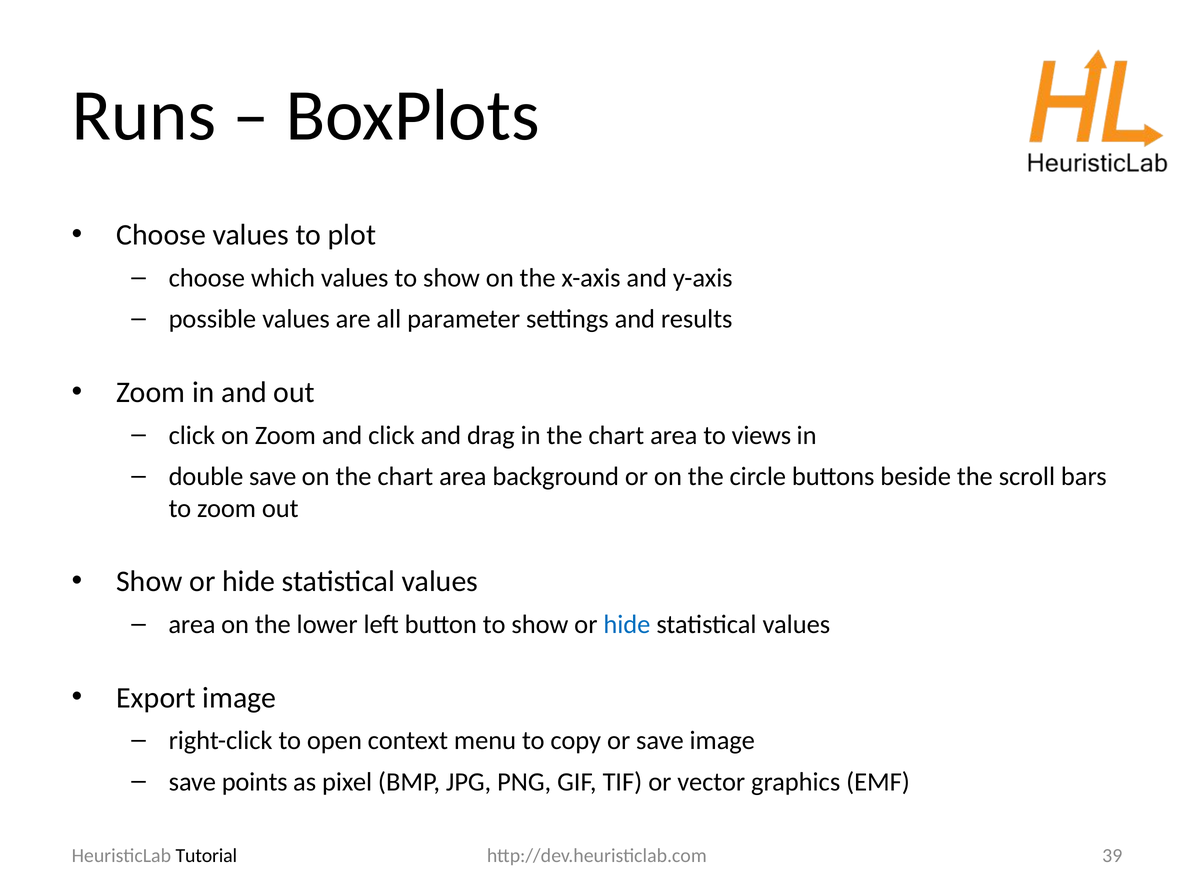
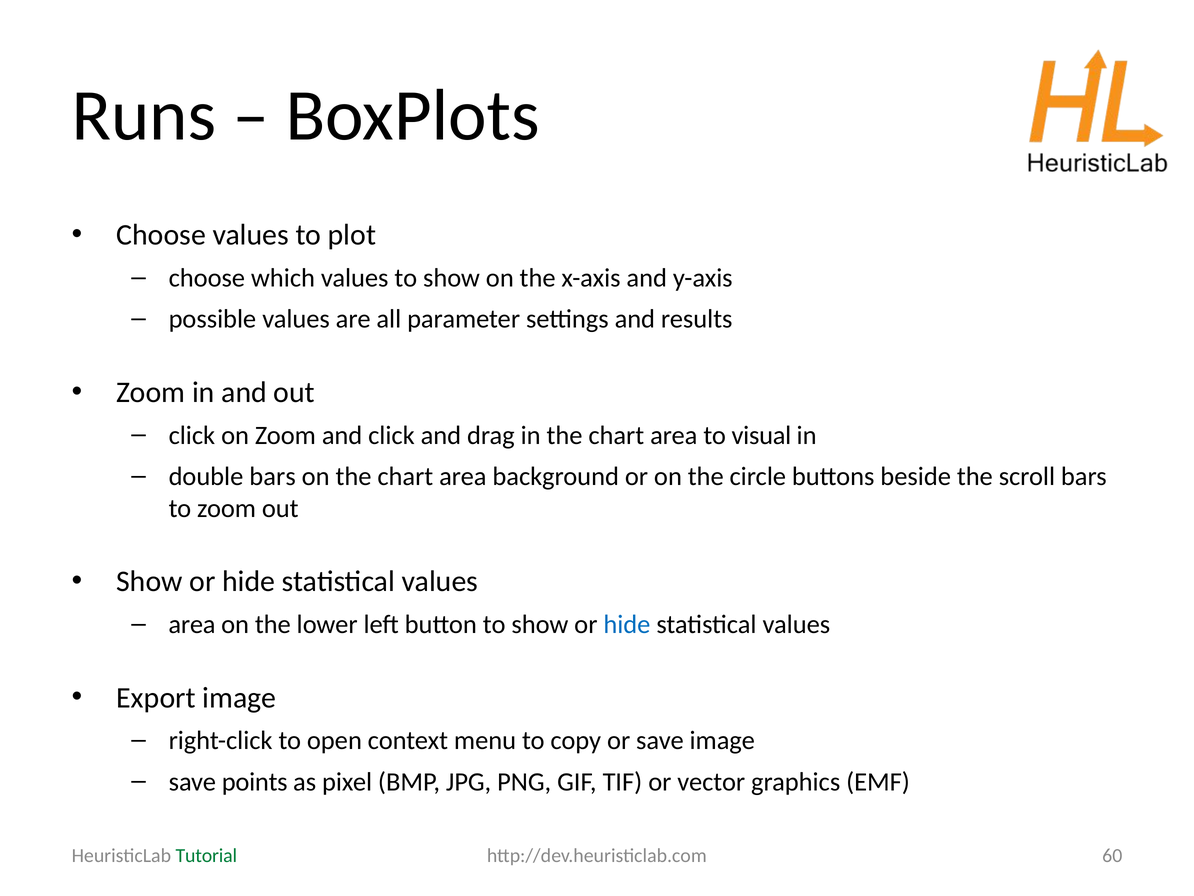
views: views -> visual (761, 435)
double save: save -> bars (273, 476)
39: 39 -> 60 (1112, 855)
Tutorial colour: black -> green (206, 855)
